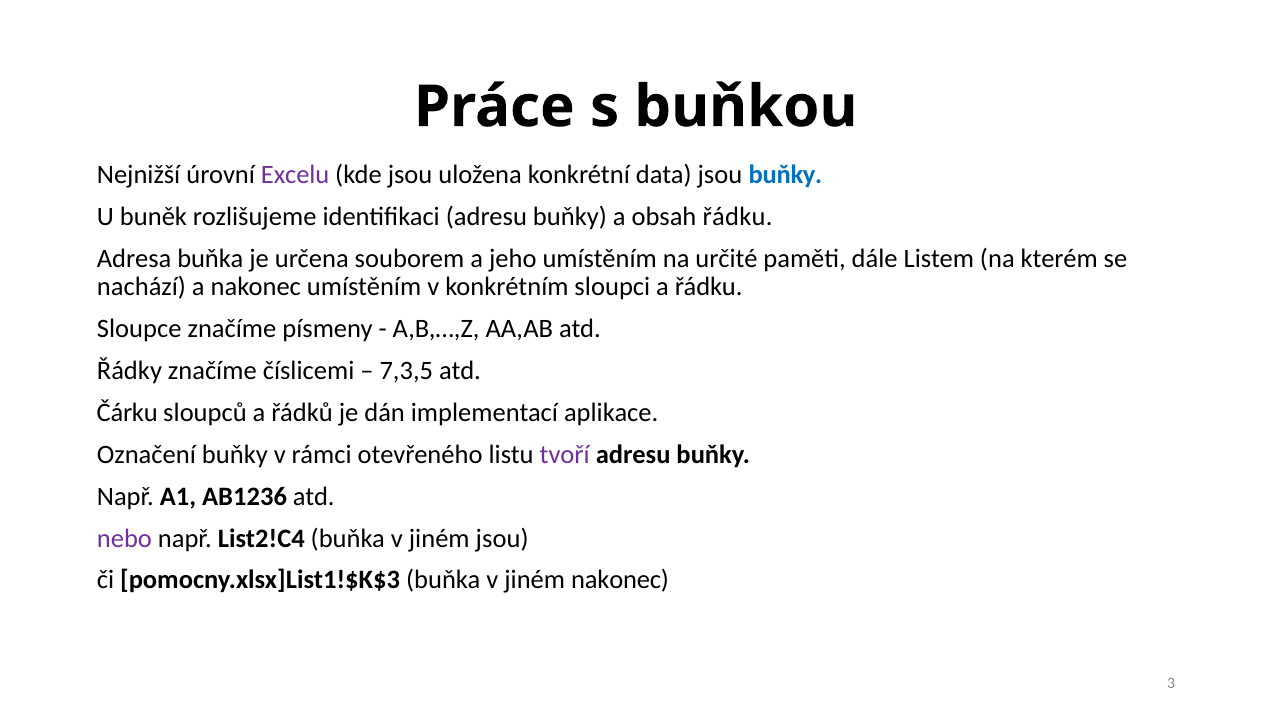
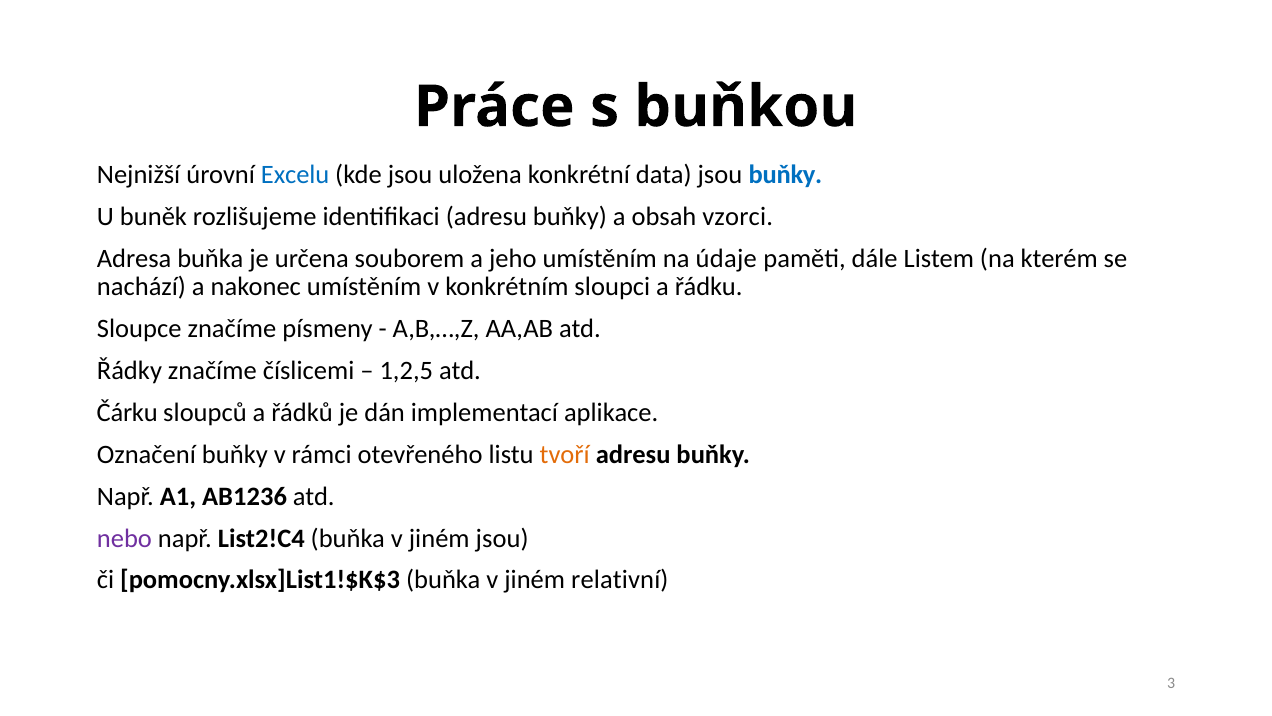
Excelu colour: purple -> blue (295, 174)
obsah řádku: řádku -> vzorci (738, 216)
určité: určité -> údaje (726, 258)
7,3,5: 7,3,5 -> 1,2,5 (406, 370)
tvoří colour: purple -> orange (565, 454)
jiném nakonec: nakonec -> relativní (620, 580)
